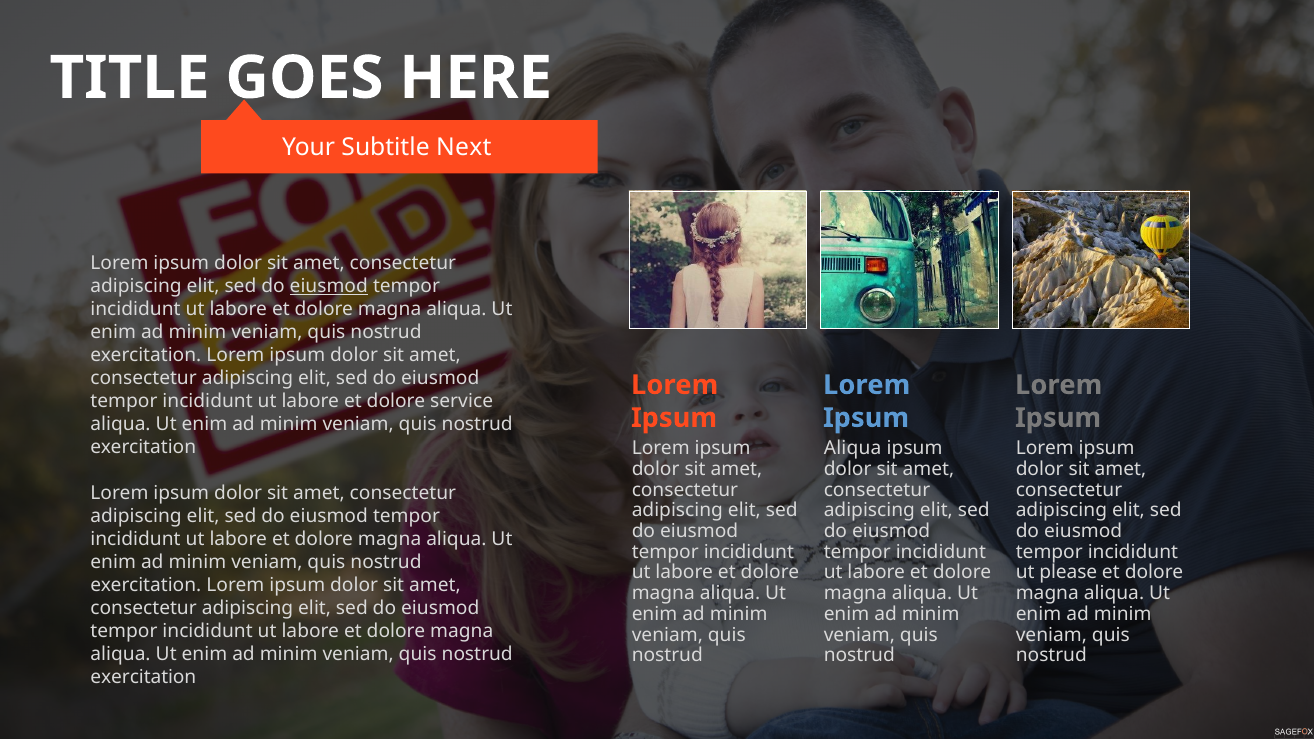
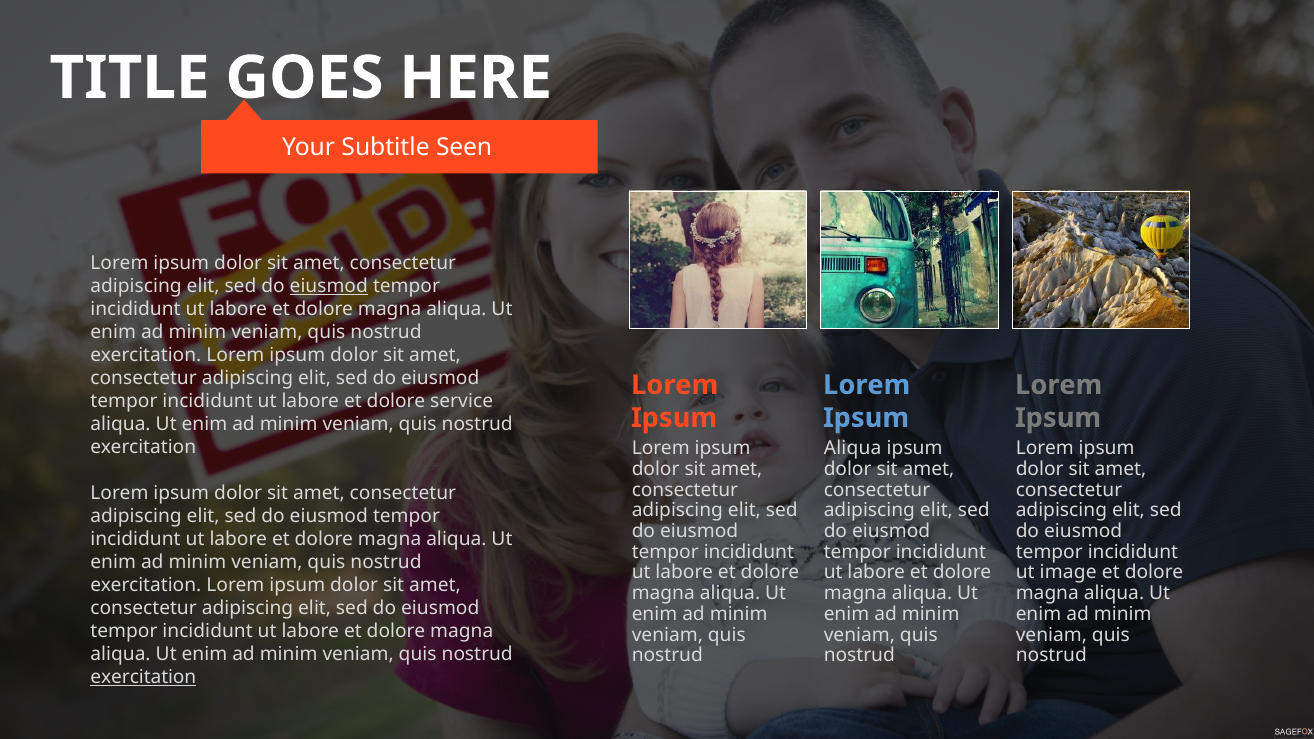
Next: Next -> Seen (464, 147)
please: please -> image (1068, 573)
exercitation underline: none -> present (143, 677)
